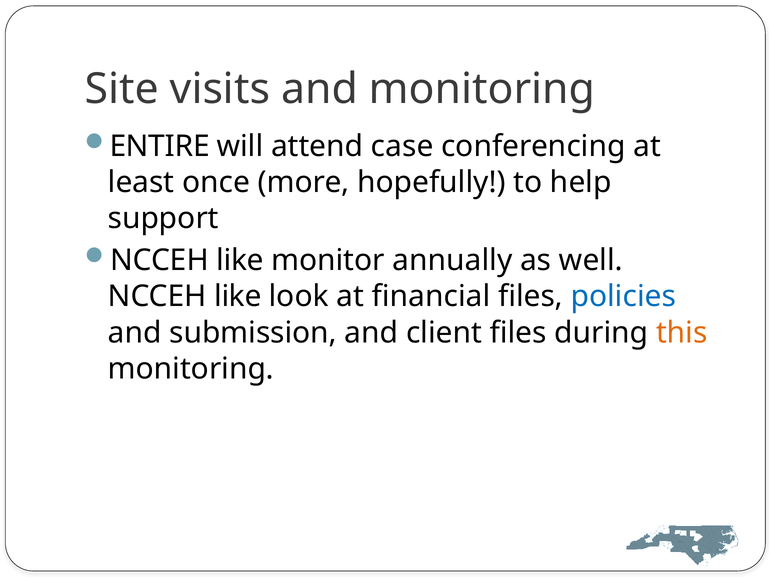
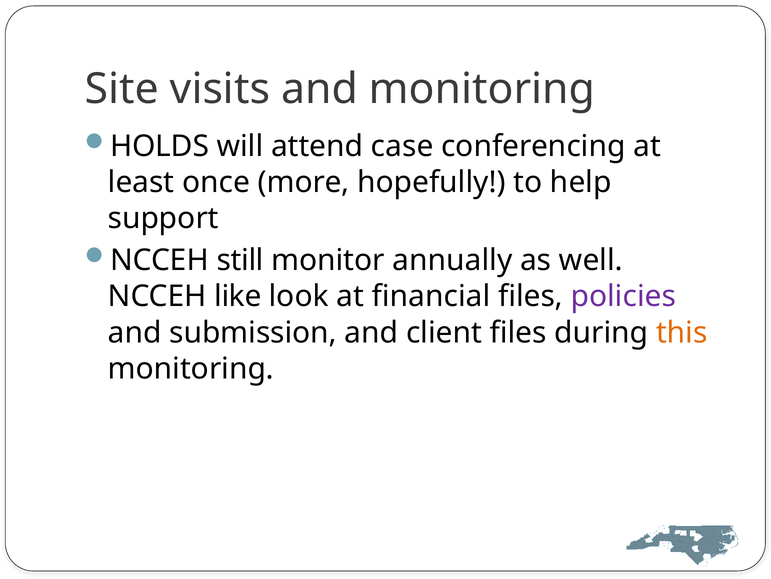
ENTIRE: ENTIRE -> HOLDS (160, 146)
like: like -> still (240, 260)
policies colour: blue -> purple (623, 296)
